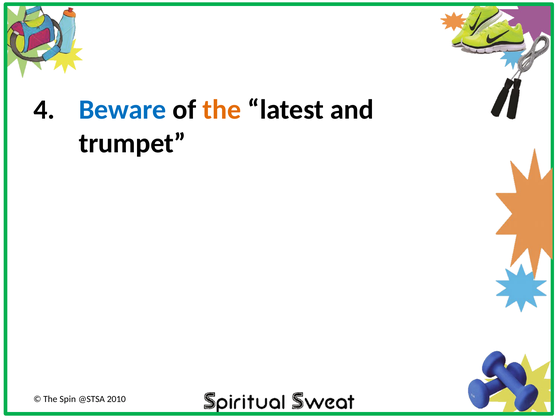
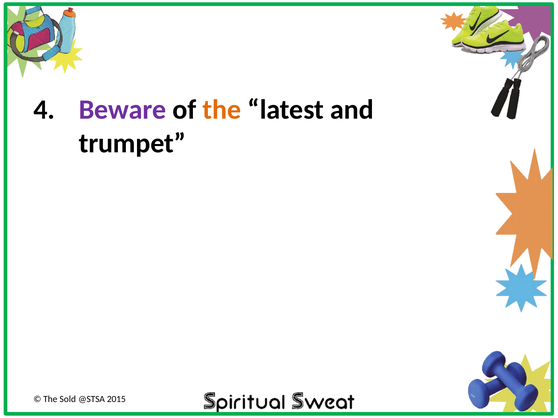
Beware colour: blue -> purple (123, 110)
Spin: Spin -> Sold (68, 400)
2010: 2010 -> 2015 (116, 400)
